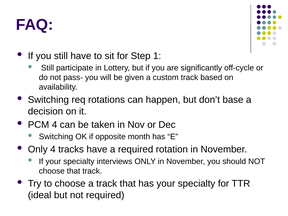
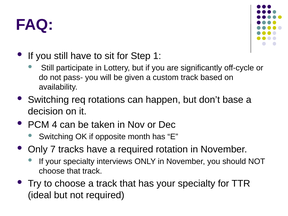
Only 4: 4 -> 7 (53, 149)
